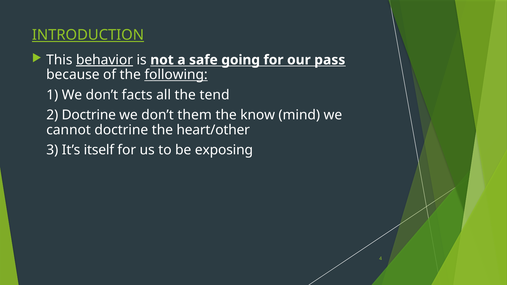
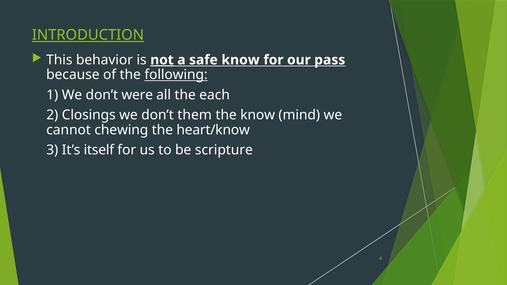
behavior underline: present -> none (104, 60)
not underline: none -> present (162, 60)
safe going: going -> know (241, 60)
facts: facts -> were (137, 95)
tend: tend -> each (215, 95)
2 Doctrine: Doctrine -> Closings (89, 115)
cannot doctrine: doctrine -> chewing (121, 130)
heart/other: heart/other -> heart/know (213, 130)
exposing: exposing -> scripture (224, 150)
